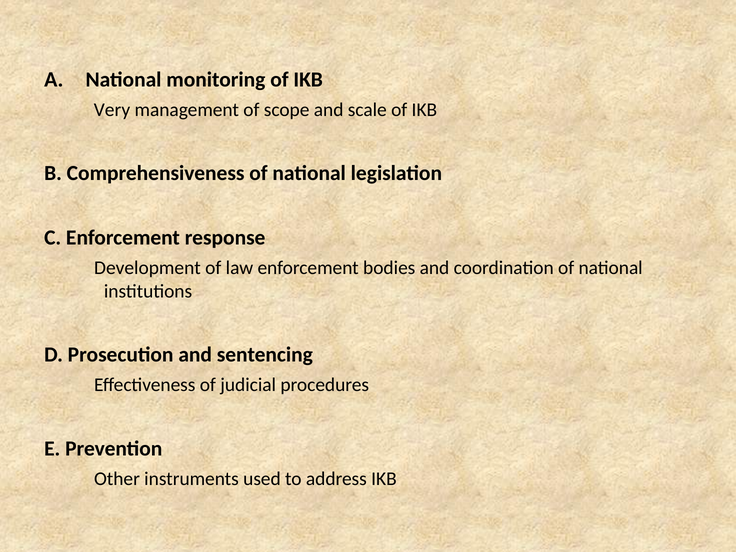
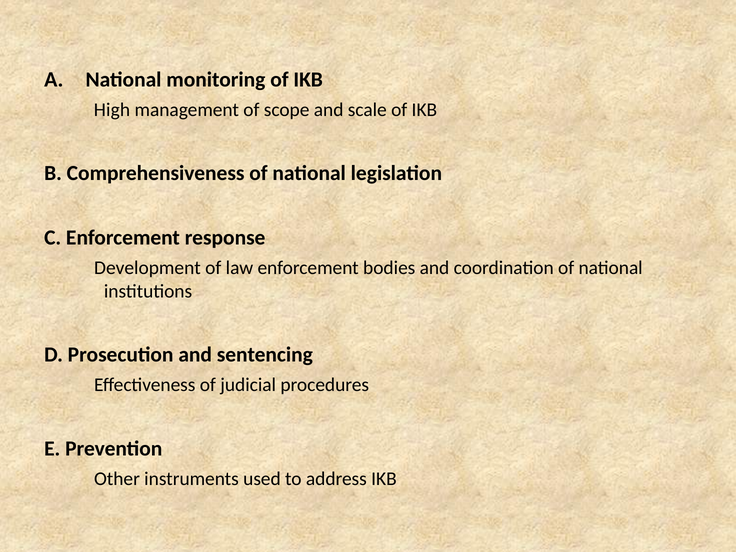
Very: Very -> High (112, 110)
